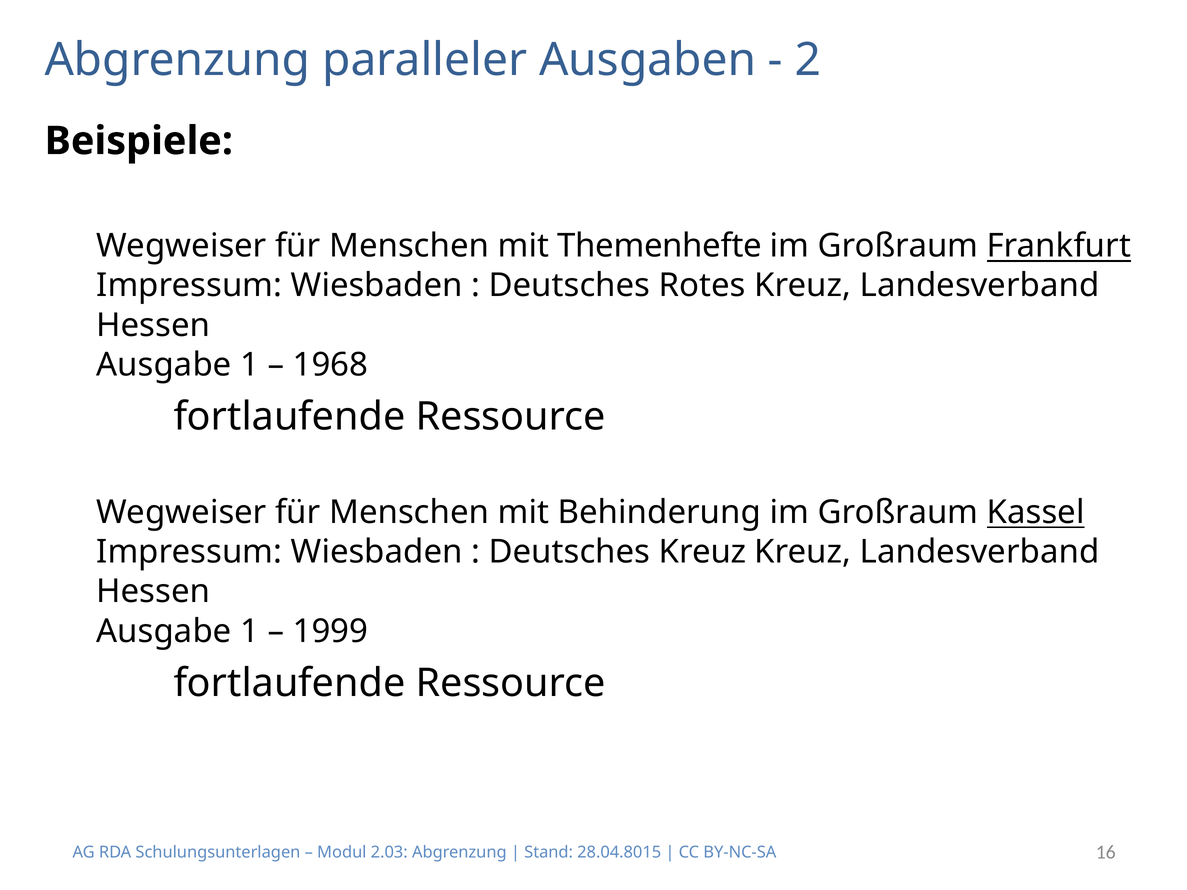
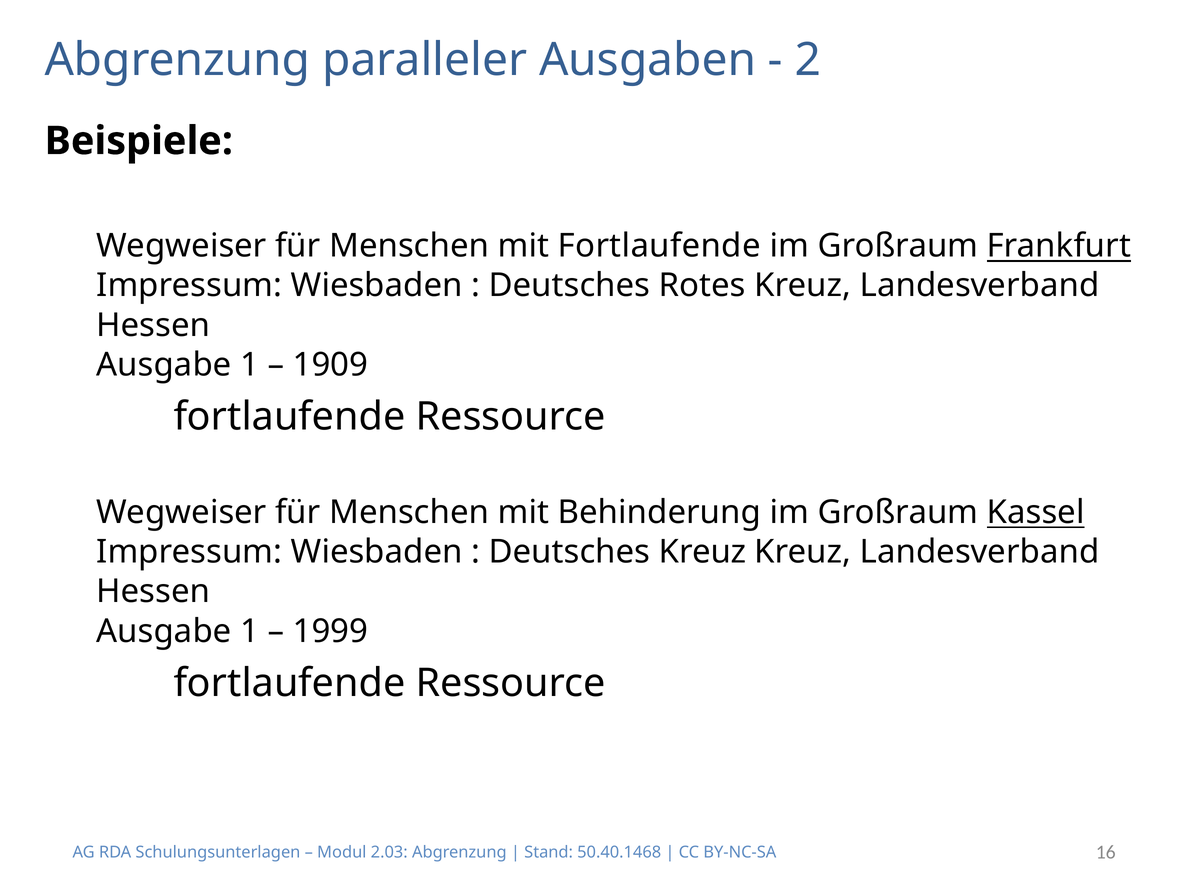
mit Themenhefte: Themenhefte -> Fortlaufende (659, 246)
1968: 1968 -> 1909 (330, 365)
28.04.8015: 28.04.8015 -> 50.40.1468 (619, 853)
